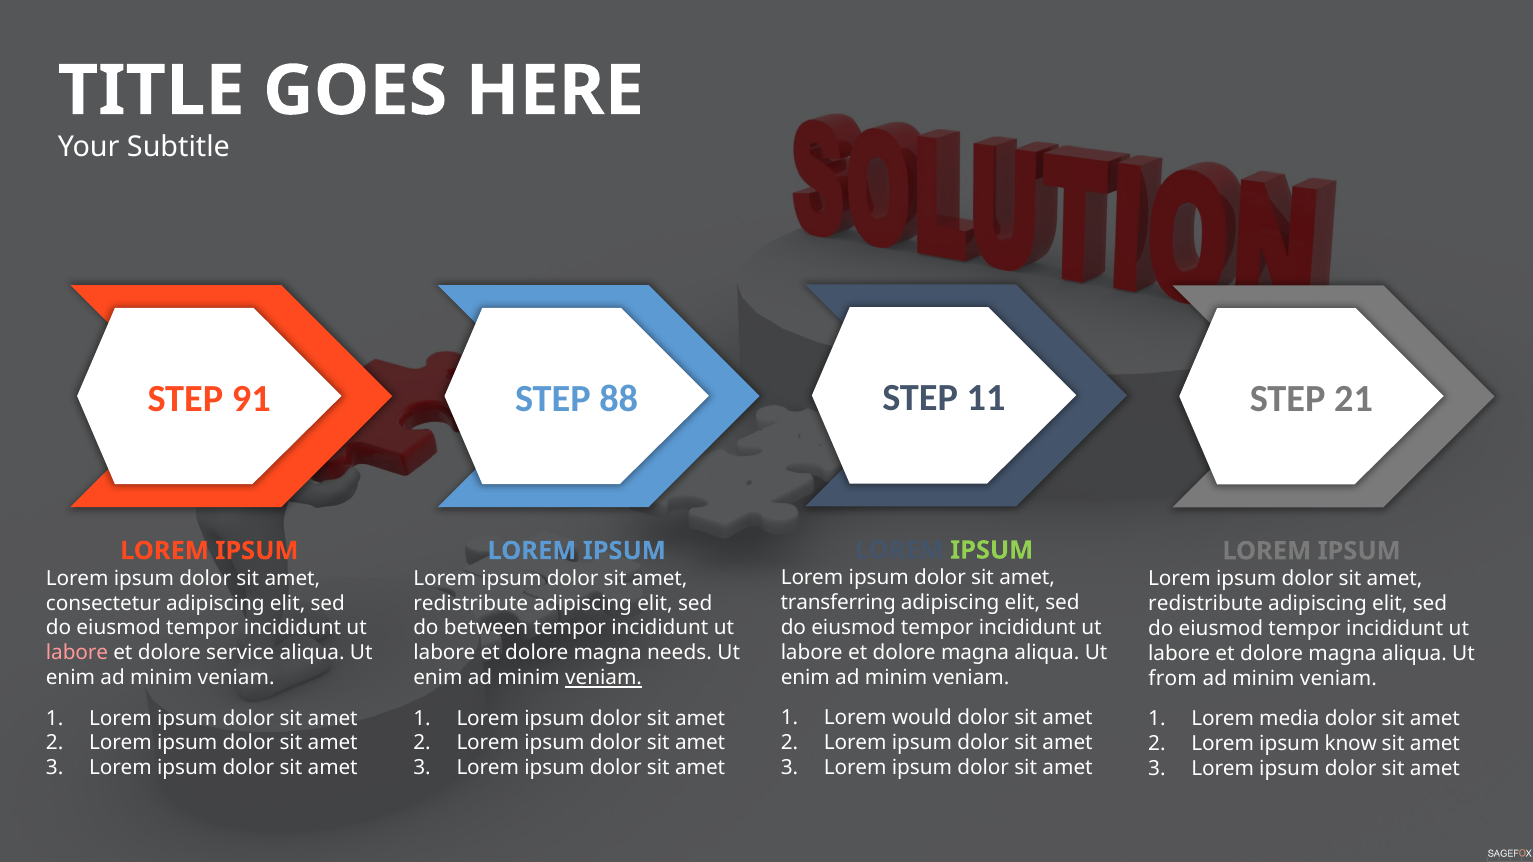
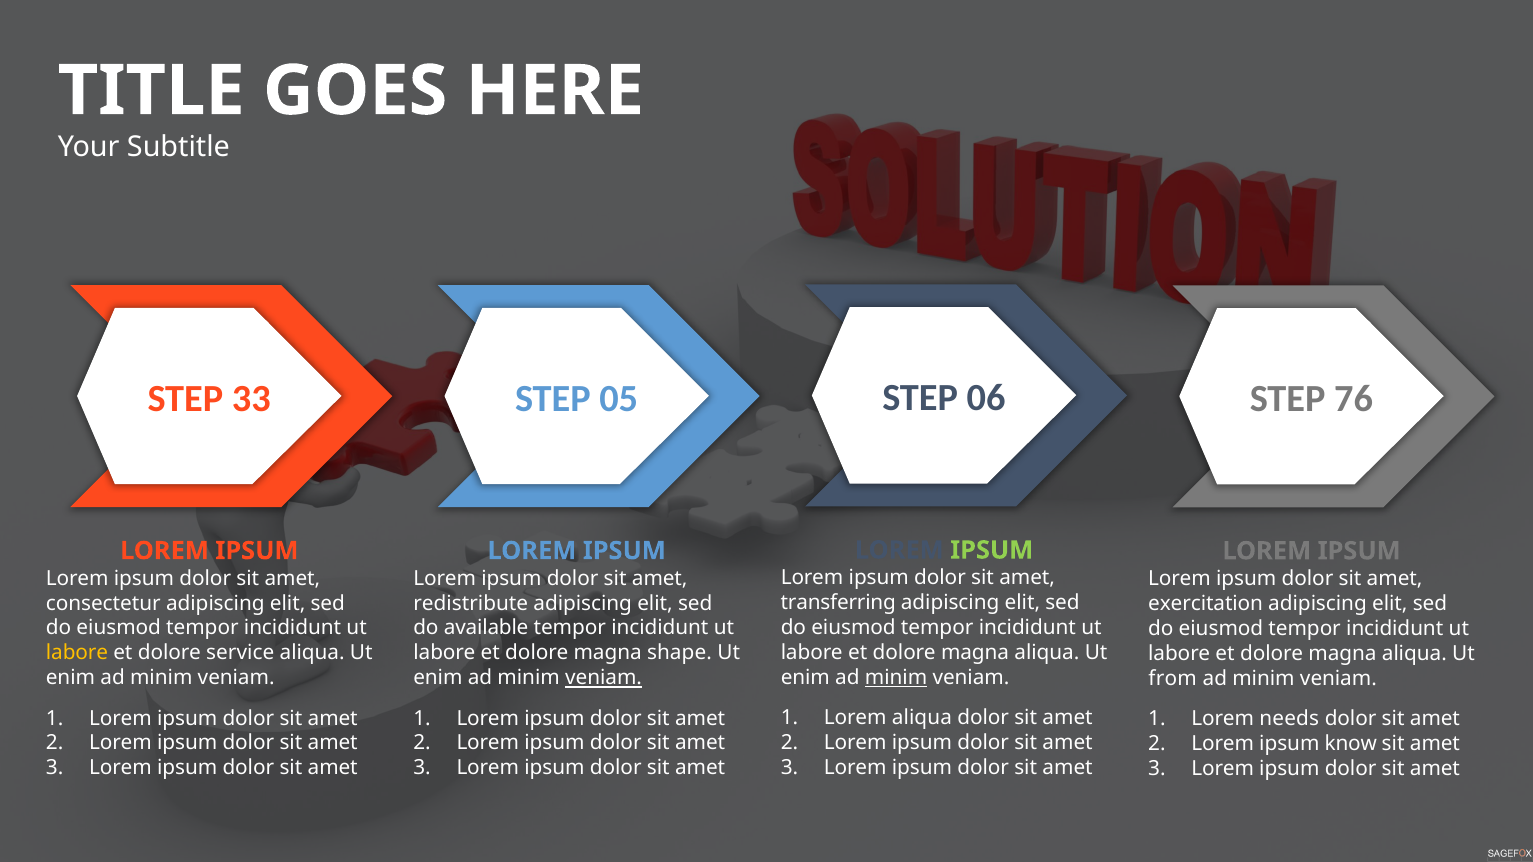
11: 11 -> 06 (986, 398)
91: 91 -> 33 (251, 399)
88: 88 -> 05 (619, 399)
21: 21 -> 76 (1354, 399)
redistribute: redistribute -> exercitation (1206, 604)
between: between -> available (486, 628)
labore colour: pink -> yellow (77, 653)
needs: needs -> shape (679, 653)
minim underline: none -> present (896, 678)
Lorem would: would -> aliqua (922, 718)
media: media -> needs (1289, 719)
